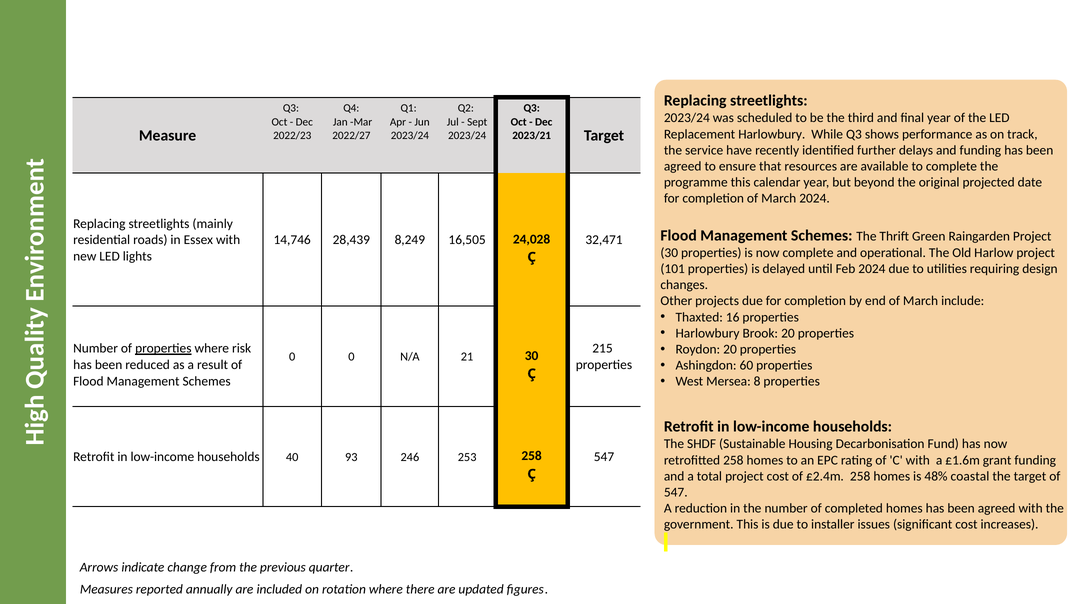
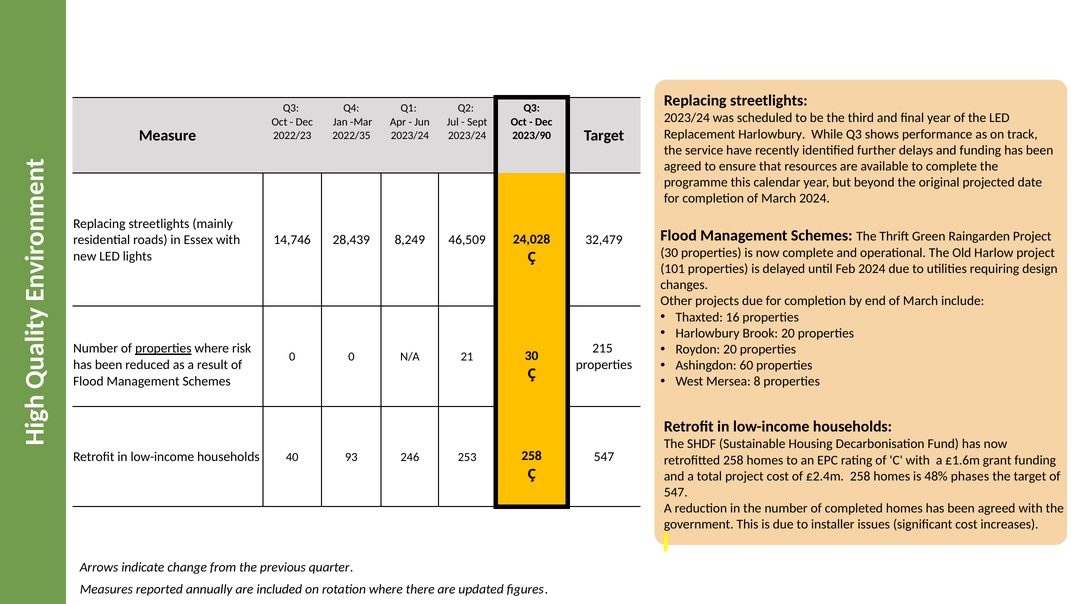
2022/27: 2022/27 -> 2022/35 (351, 135)
2023/21: 2023/21 -> 2023/90 (532, 135)
16,505: 16,505 -> 46,509 (467, 240)
32,471: 32,471 -> 32,479 (604, 240)
coastal: coastal -> phases (970, 476)
